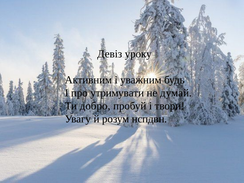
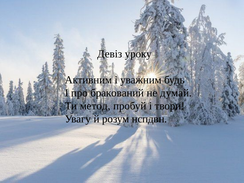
утримувати: утримувати -> бракований (117, 93)
добро: добро -> метод (95, 106)
